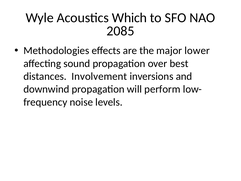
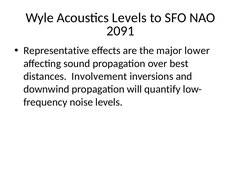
Acoustics Which: Which -> Levels (129, 18)
2085: 2085 -> 2091 (120, 31)
Methodologies: Methodologies -> Representative (56, 51)
perform: perform -> quantify (162, 89)
